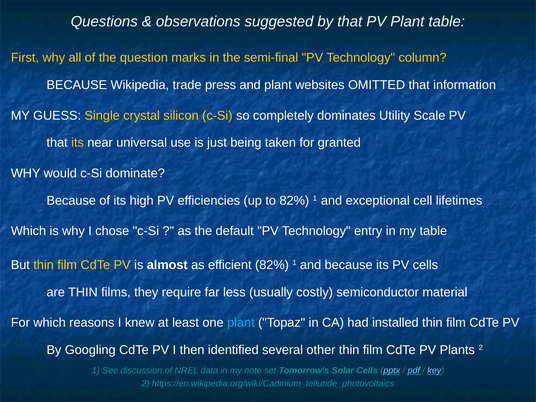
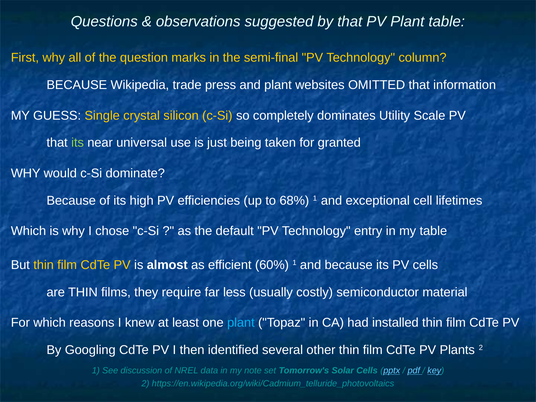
its colour: yellow -> light green (78, 143)
to 82%: 82% -> 68% (294, 200)
efficient 82%: 82% -> 60% (272, 265)
